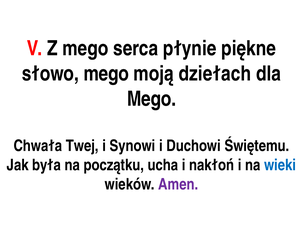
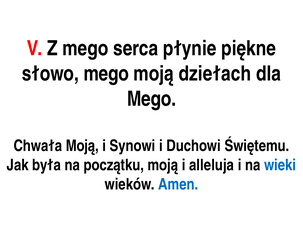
Chwała Twej: Twej -> Moją (82, 146)
początku ucha: ucha -> moją (163, 165)
nakłoń: nakłoń -> alleluja (212, 165)
Amen colour: purple -> blue (178, 184)
